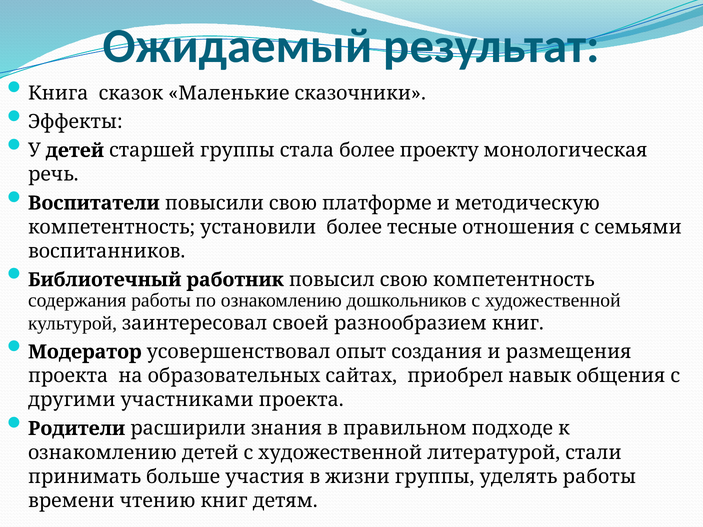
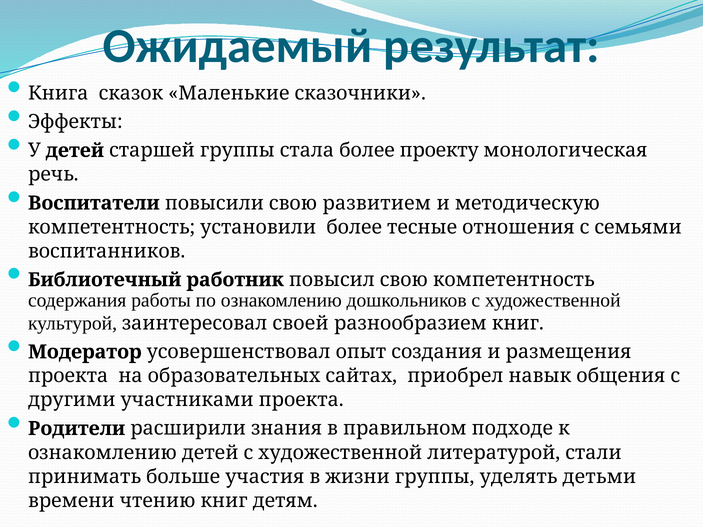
платформе: платформе -> развитием (377, 203)
уделять работы: работы -> детьми (599, 477)
